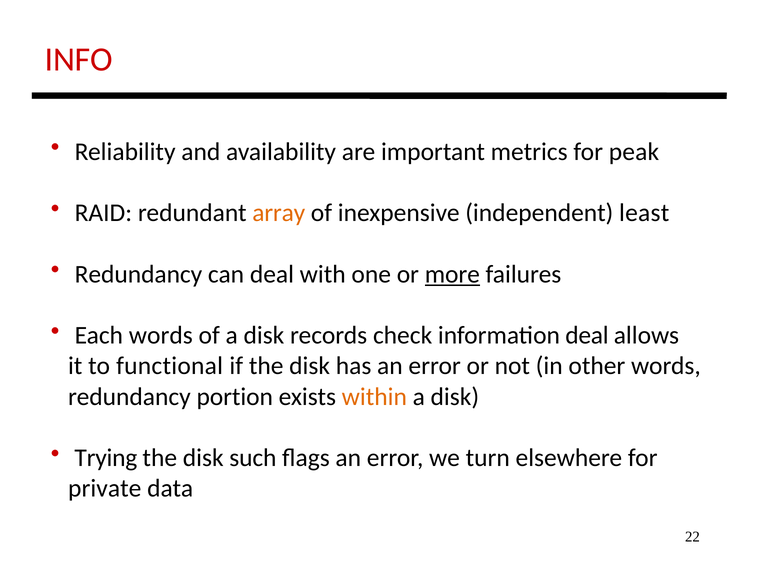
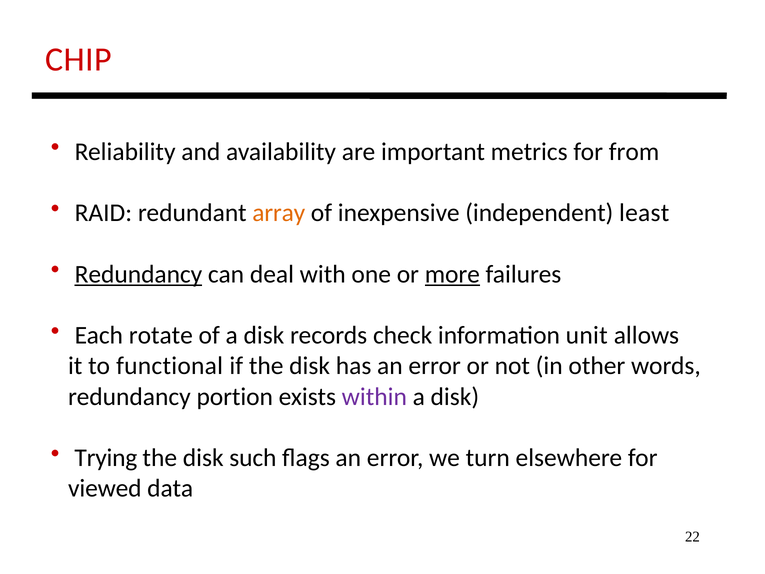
INFO: INFO -> CHIP (79, 60)
peak: peak -> from (634, 152)
Redundancy underline: none -> present (138, 274)
Each words: words -> rotate (161, 335)
information deal: deal -> unit (587, 335)
within colour: orange -> purple (374, 396)
private: private -> viewed (105, 488)
